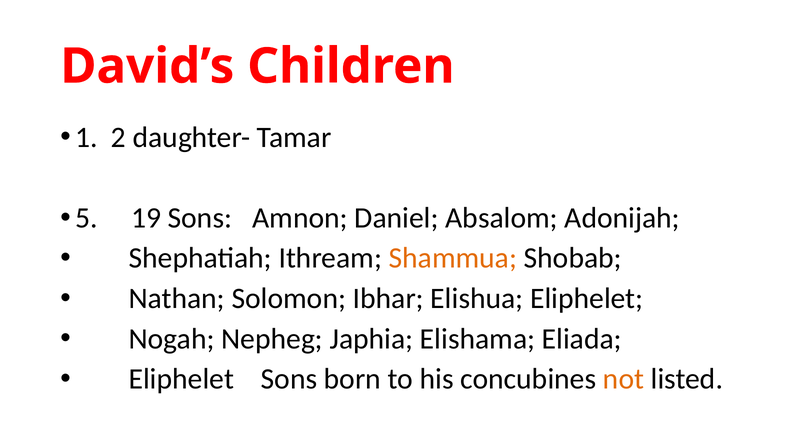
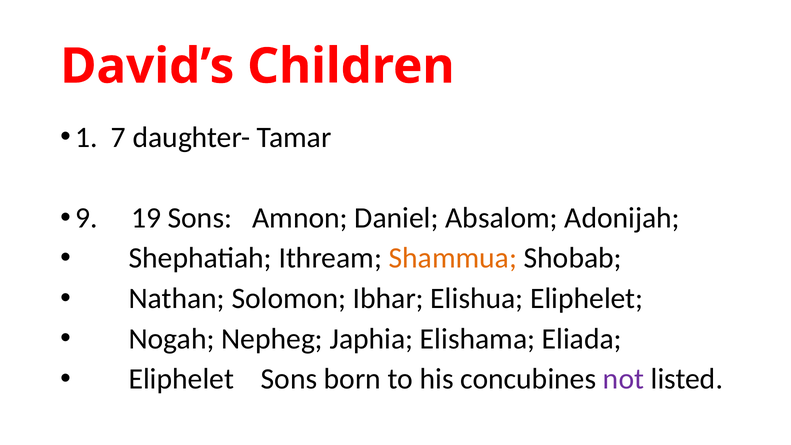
2: 2 -> 7 (118, 137)
5: 5 -> 9 (86, 218)
not colour: orange -> purple (624, 379)
